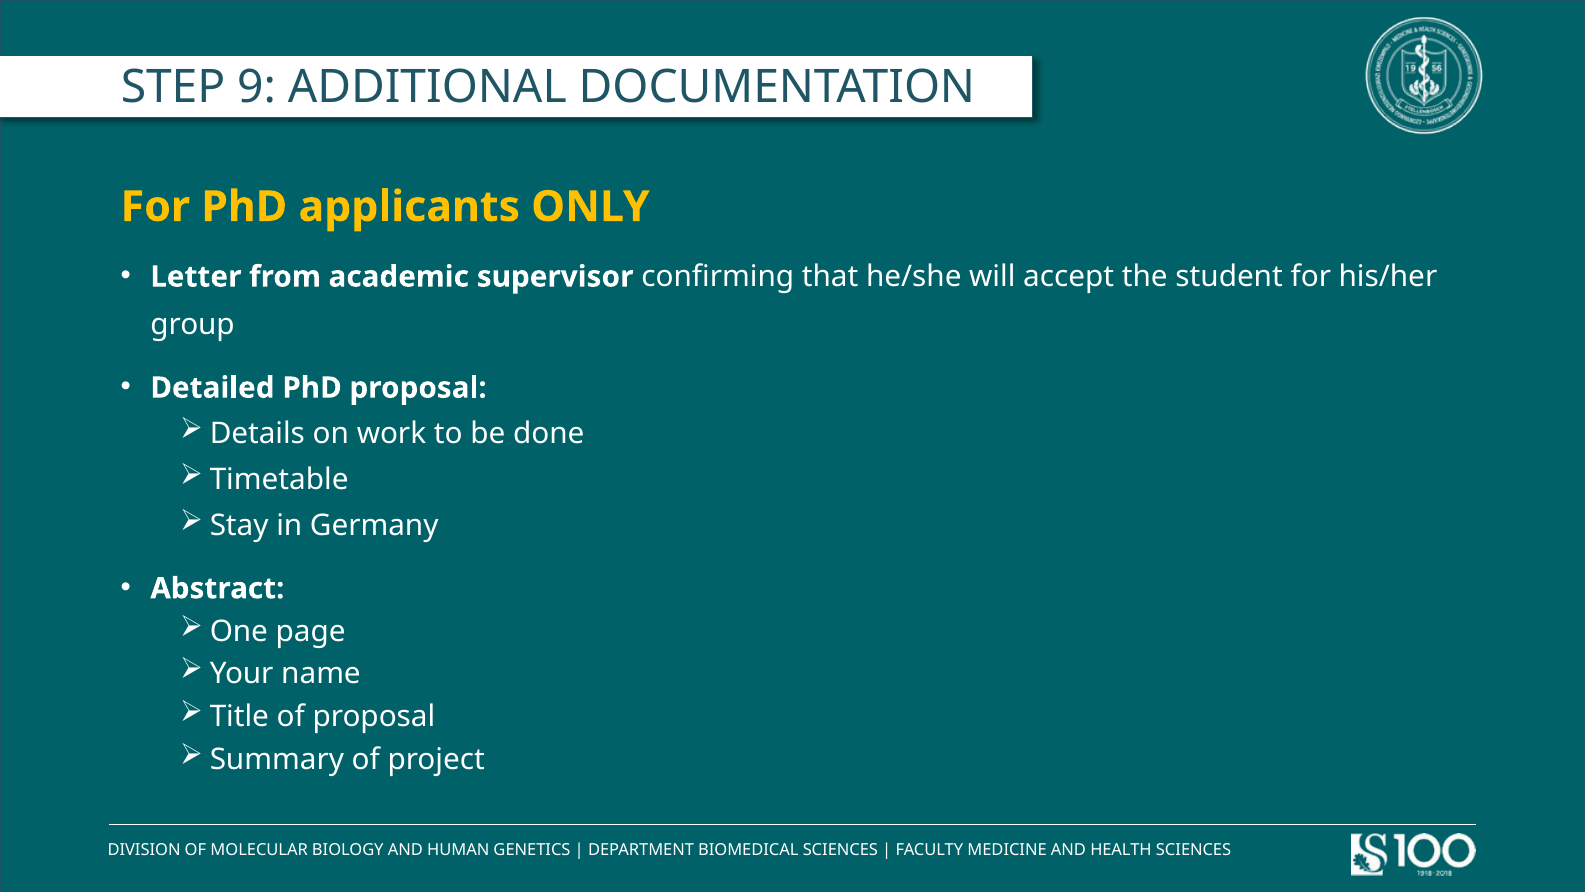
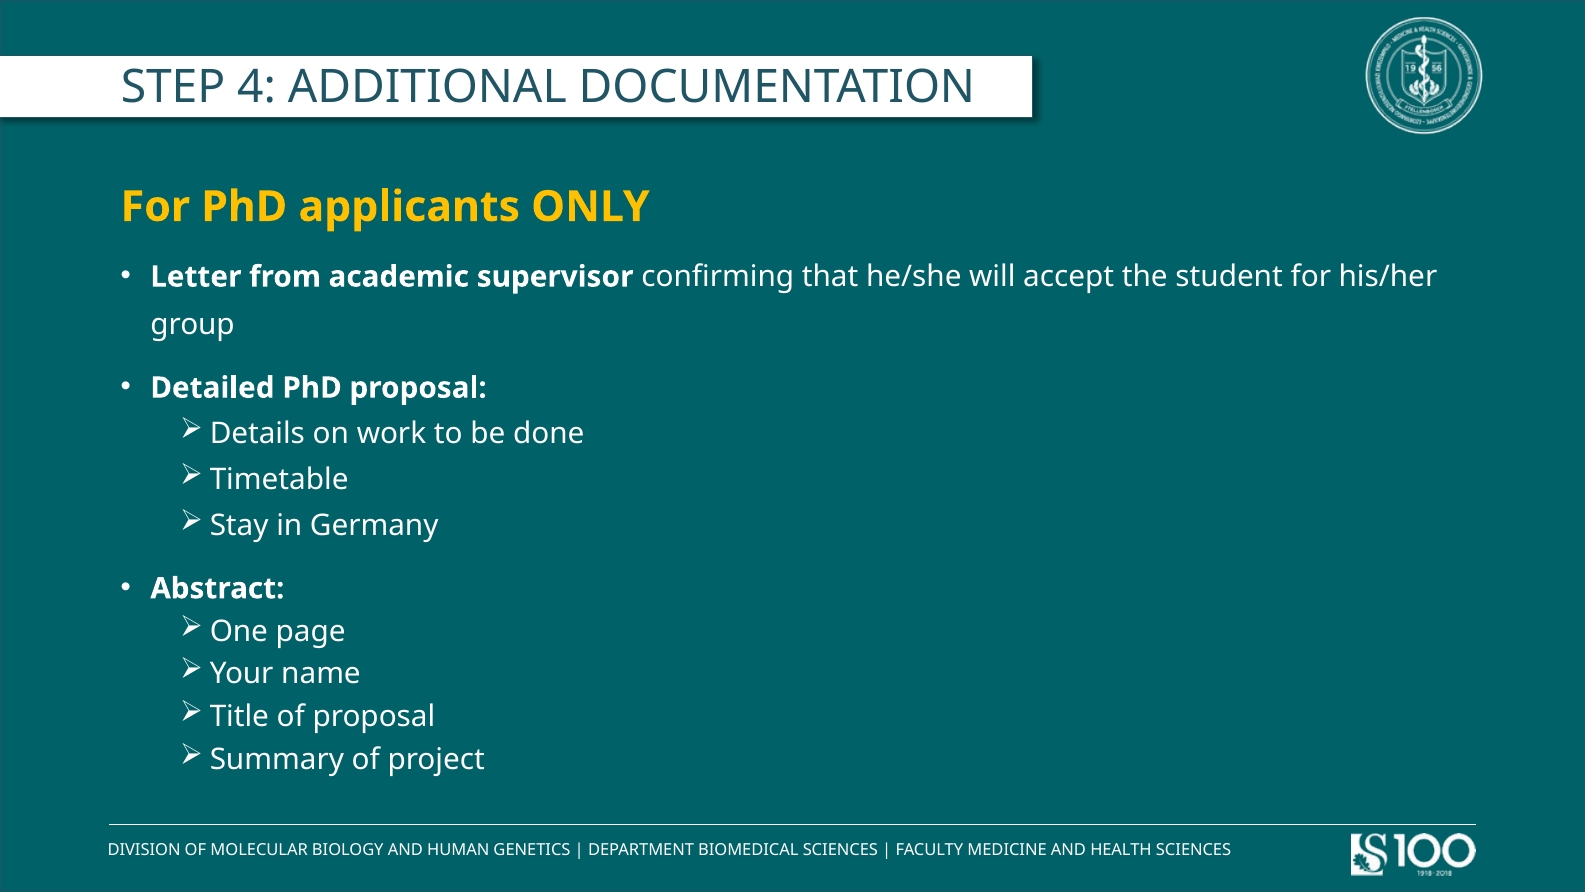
9: 9 -> 4 (257, 88)
